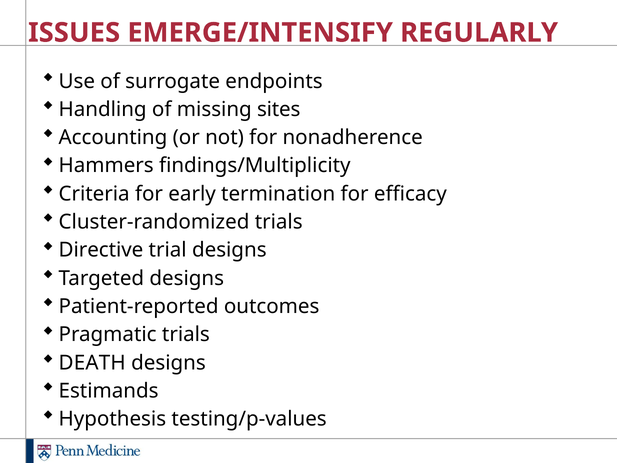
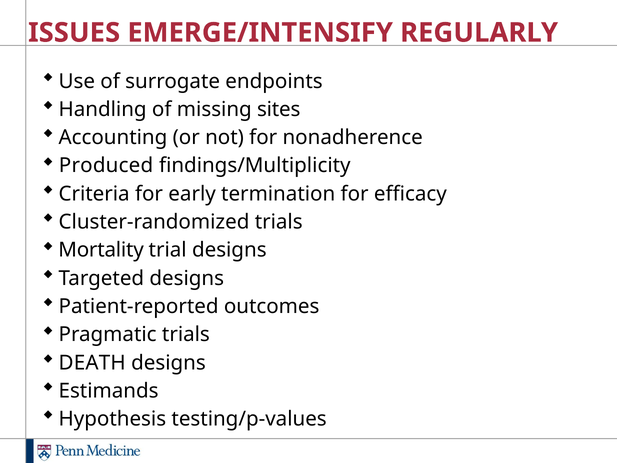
Hammers: Hammers -> Produced (106, 166)
Directive: Directive -> Mortality (101, 250)
